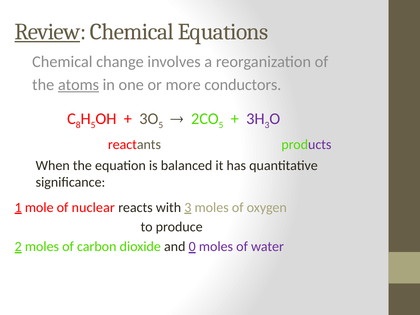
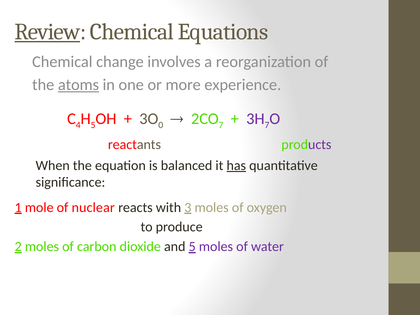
conductors: conductors -> experience (243, 85)
8: 8 -> 4 (78, 125)
5: 5 -> 0 (161, 125)
5: 5 -> 7 (221, 125)
3: 3 -> 7 (267, 125)
has underline: none -> present (236, 165)
and 0: 0 -> 5 (192, 247)
